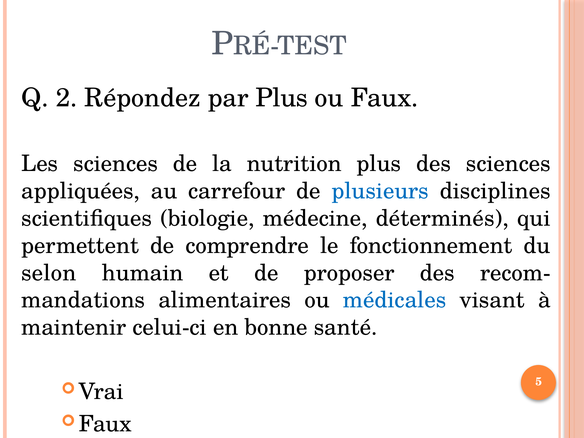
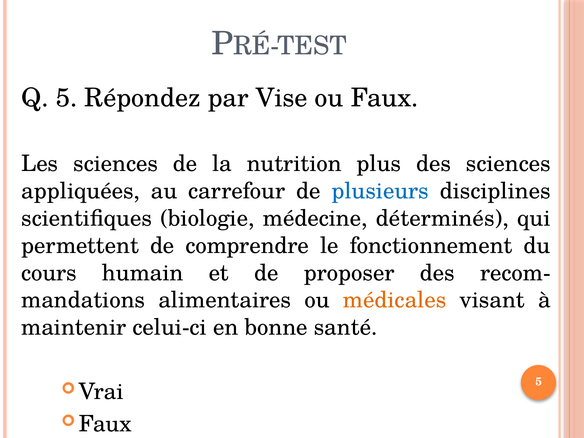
Q 2: 2 -> 5 (67, 98)
par Plus: Plus -> Vise (282, 98)
selon: selon -> cours (49, 273)
médicales colour: blue -> orange (395, 300)
